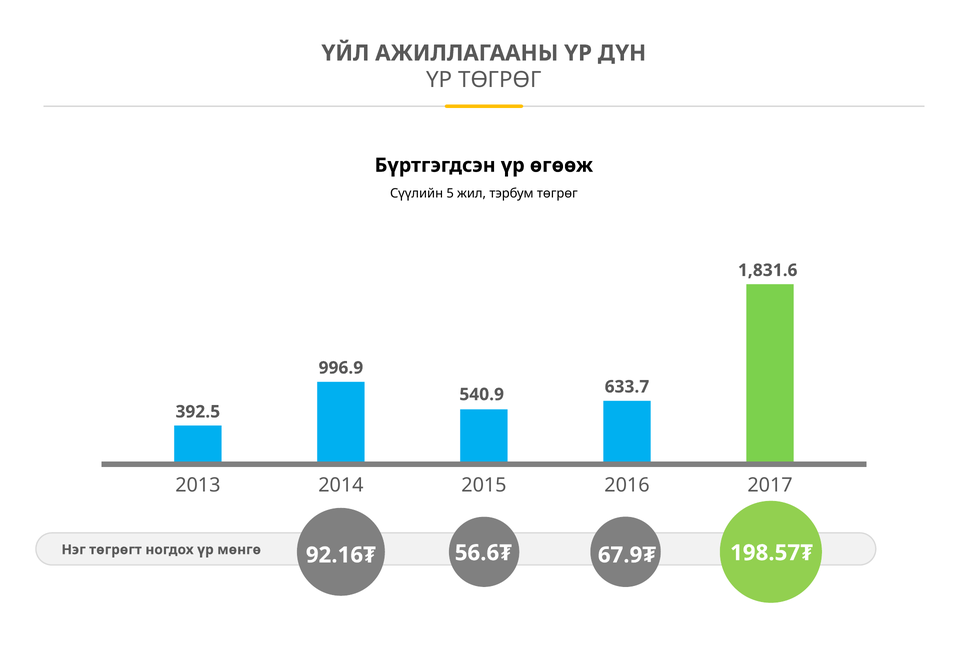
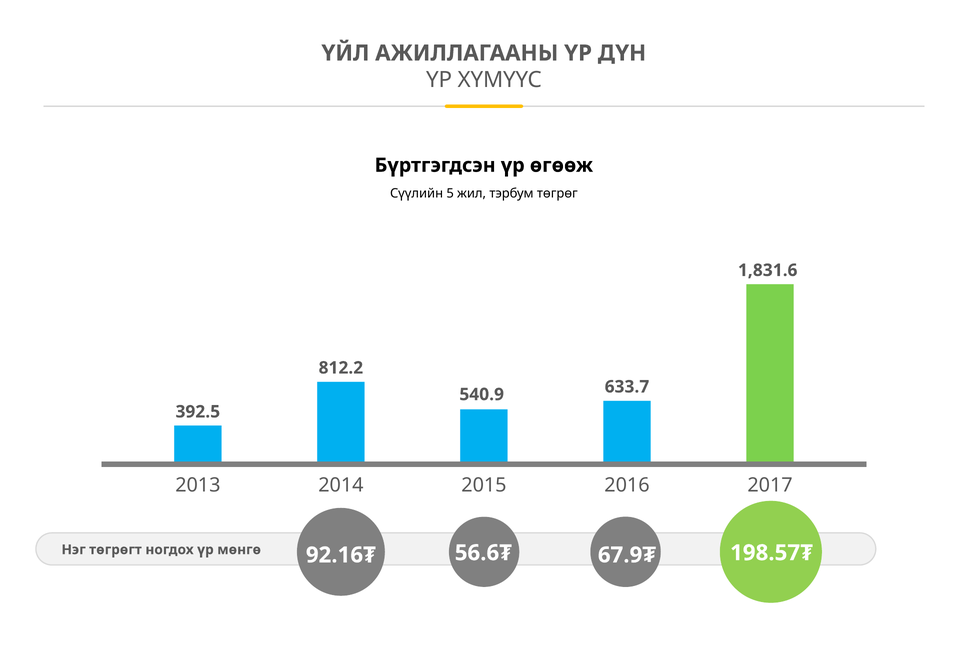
ҮР ТӨГРӨГ: ТӨГРӨГ -> ХҮМҮҮС (500, 80)
996.9: 996.9 -> 812.2 (341, 368)
